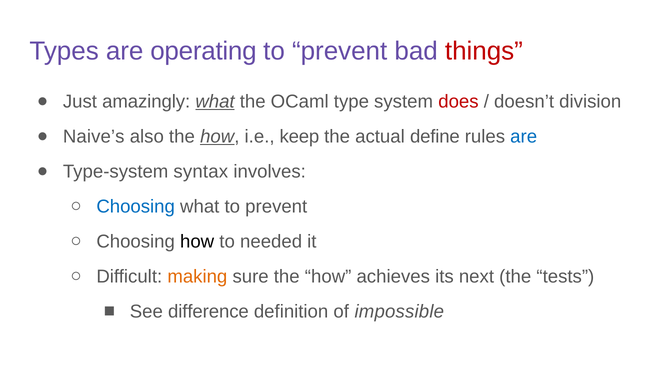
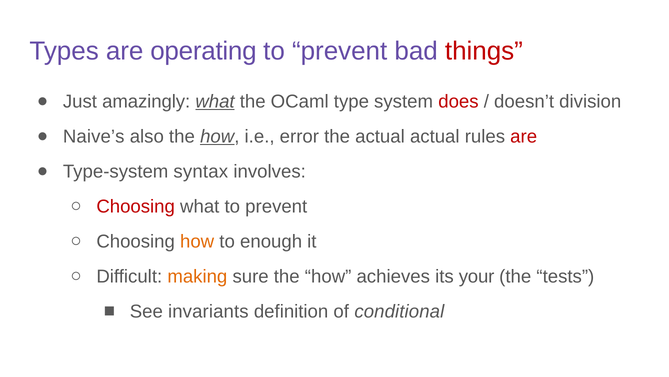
keep: keep -> error (299, 136)
actual define: define -> actual (435, 136)
are colour: blue -> red (524, 136)
Choosing colour: blue -> red (136, 206)
how colour: black -> orange (197, 241)
needed: needed -> enough (271, 241)
next: next -> your (477, 276)
difference: difference -> invariants (208, 311)
impossible: impossible -> conditional (399, 311)
